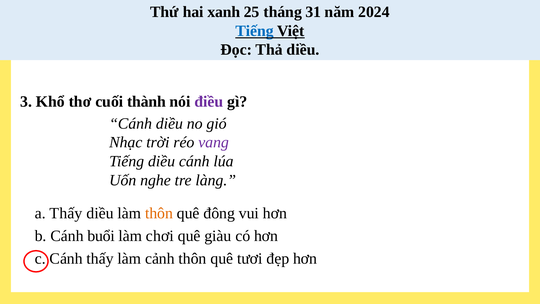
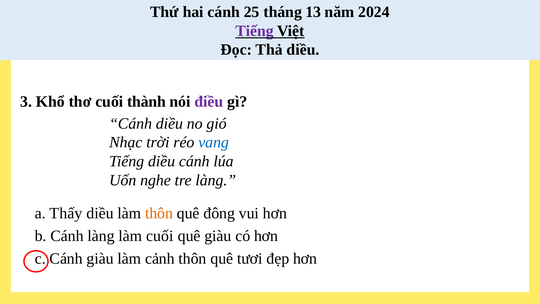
hai xanh: xanh -> cánh (224, 12)
31: 31 -> 13 (313, 12)
Tiếng colour: blue -> purple (255, 31)
vang colour: purple -> blue (214, 142)
Cánh buổi: buổi -> làng (101, 236)
làm chơi: chơi -> cuối (160, 236)
Cánh thấy: thấy -> giàu (100, 258)
